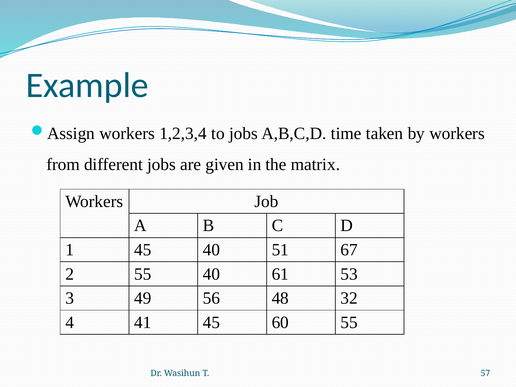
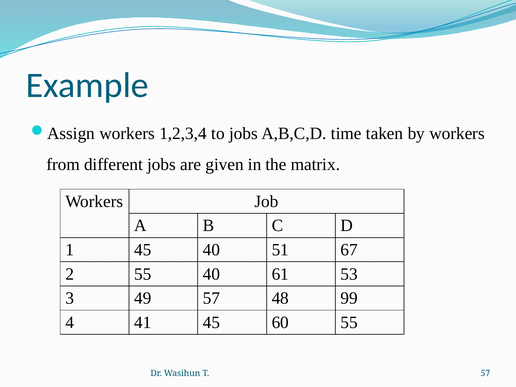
49 56: 56 -> 57 (212, 298)
32: 32 -> 99 (349, 298)
